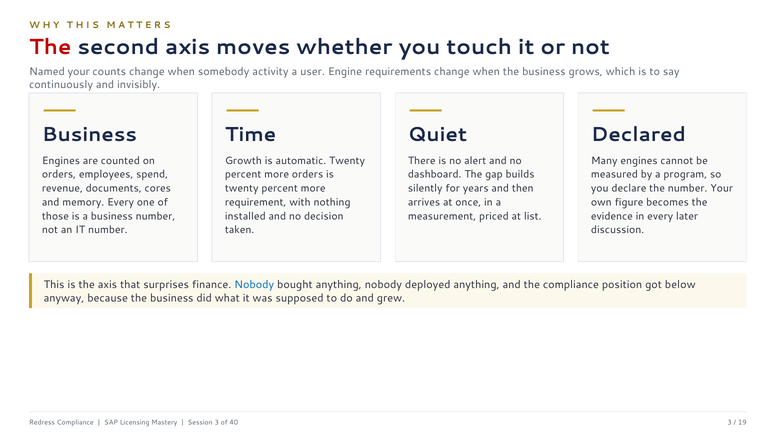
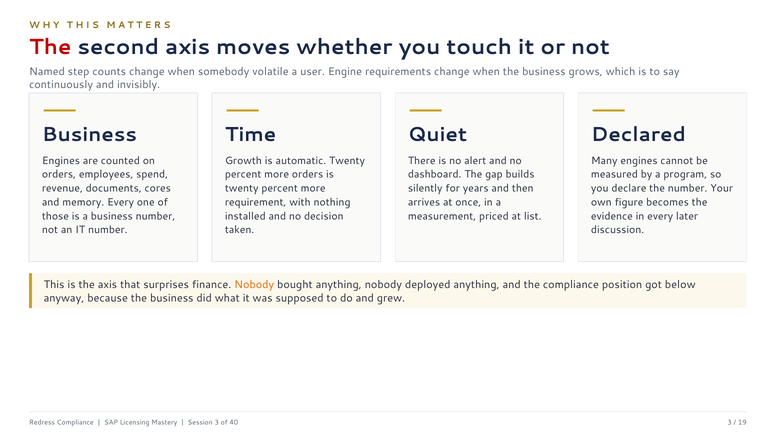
Named your: your -> step (79, 72)
activity: activity -> volatile (270, 72)
Nobody colour: blue -> orange (254, 285)
